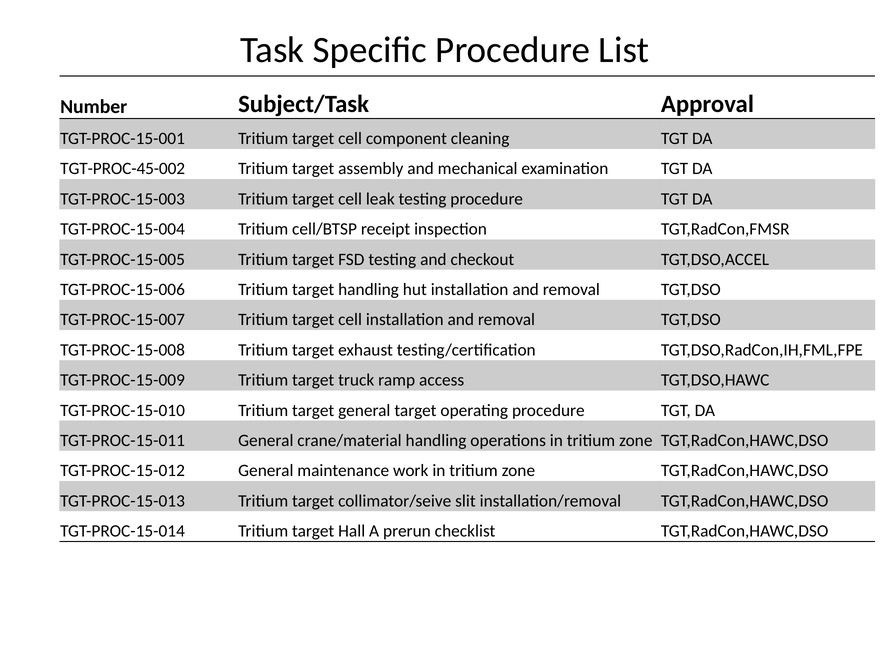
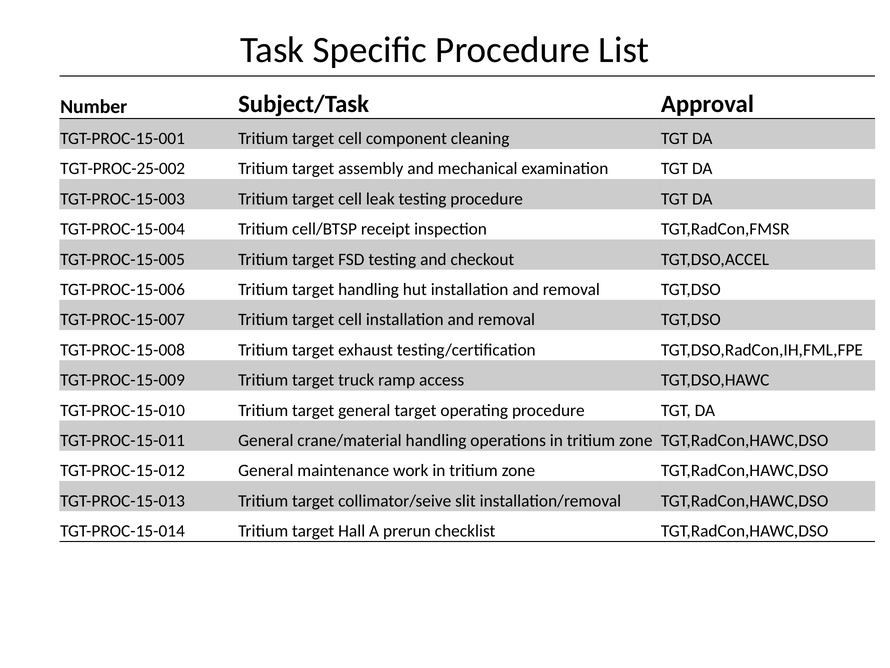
TGT-PROC-45-002: TGT-PROC-45-002 -> TGT-PROC-25-002 (123, 169)
